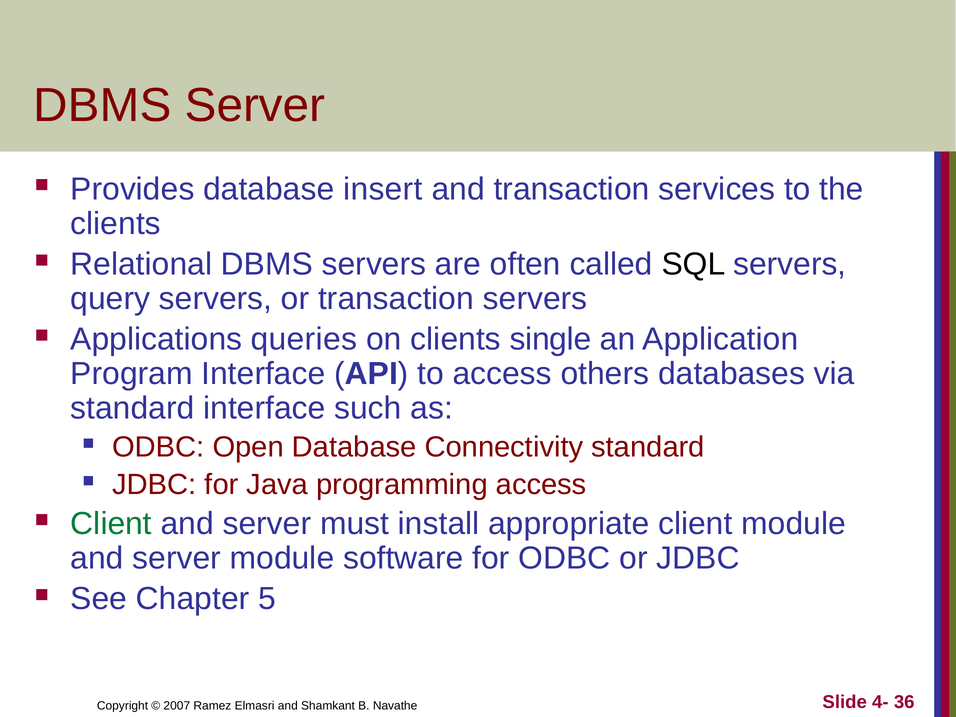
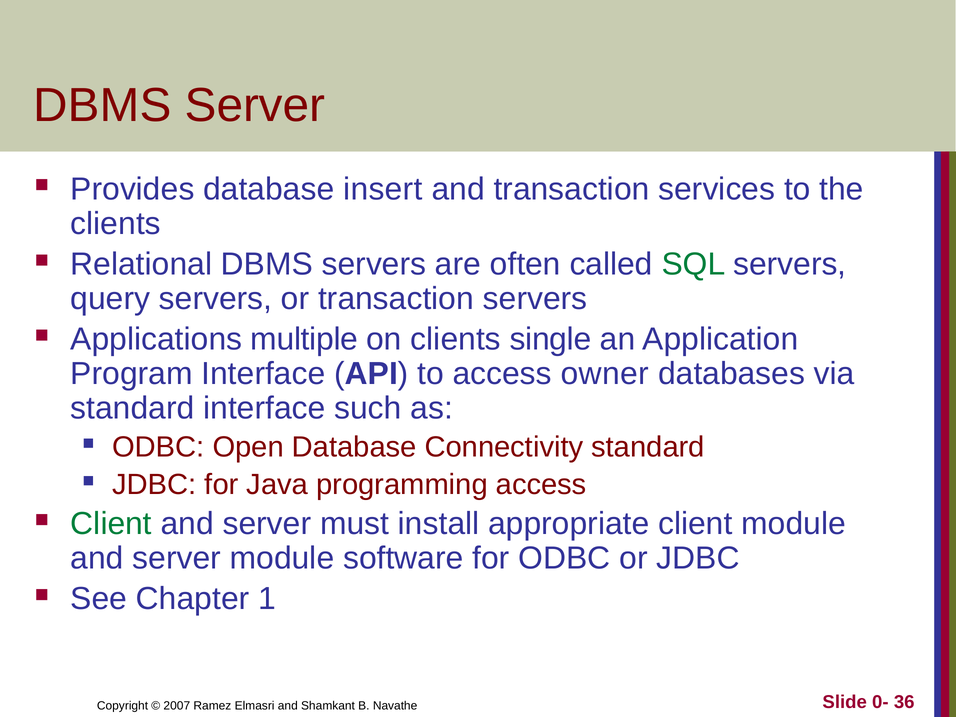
SQL colour: black -> green (693, 264)
queries: queries -> multiple (304, 339)
others: others -> owner (605, 374)
5: 5 -> 1 (267, 599)
4-: 4- -> 0- (880, 702)
